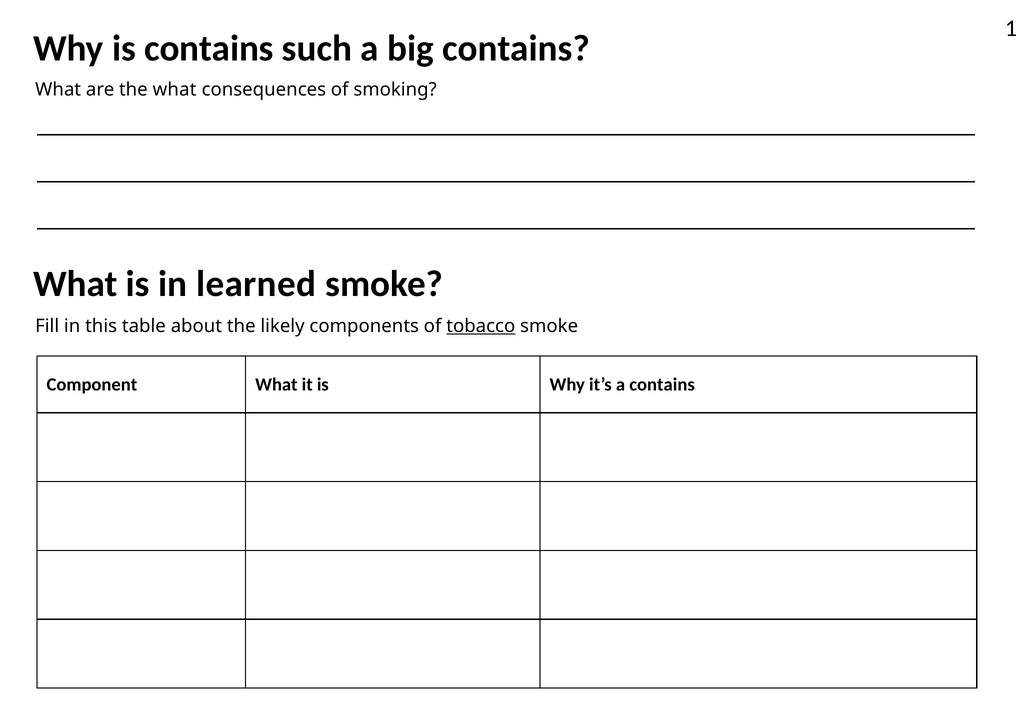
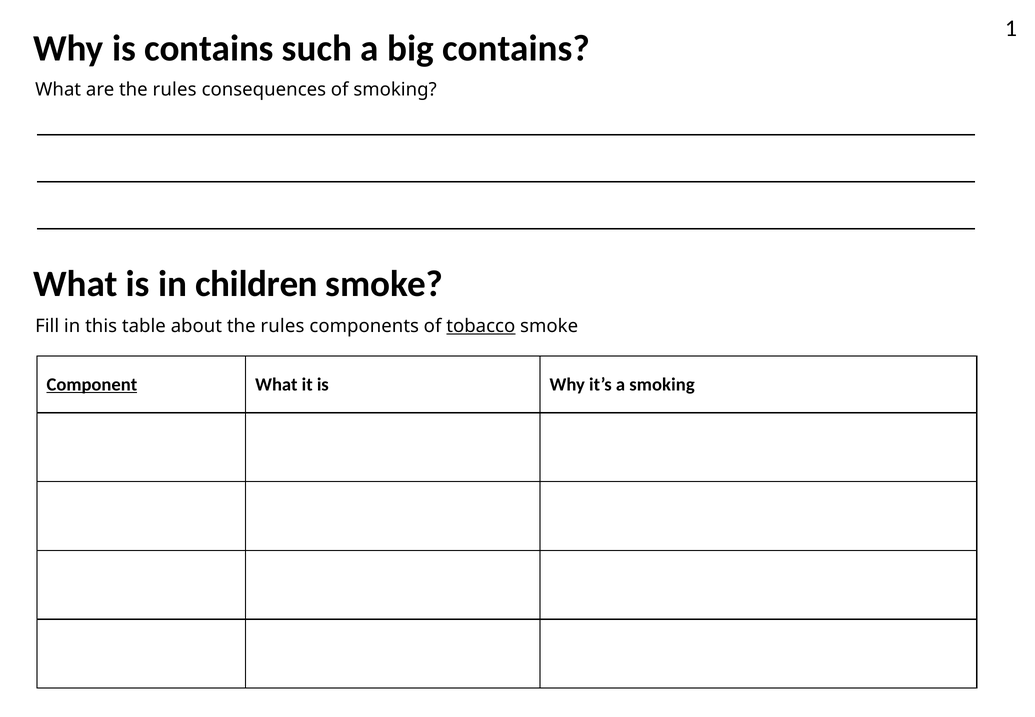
are the what: what -> rules (175, 90)
learned: learned -> children (256, 284)
about the likely: likely -> rules (282, 326)
Component underline: none -> present (92, 384)
a contains: contains -> smoking (662, 384)
